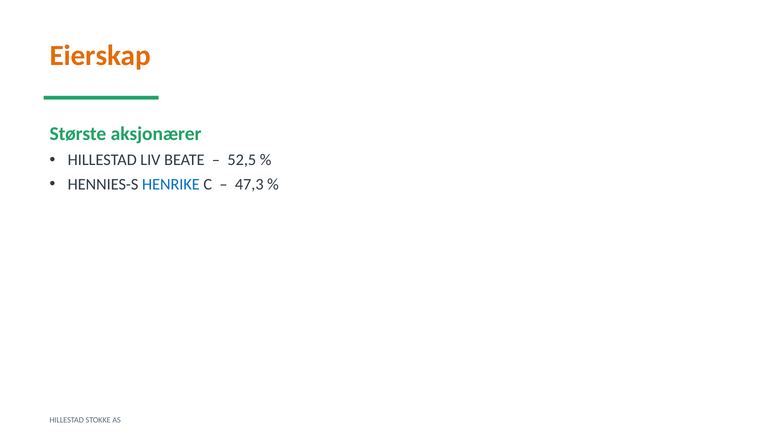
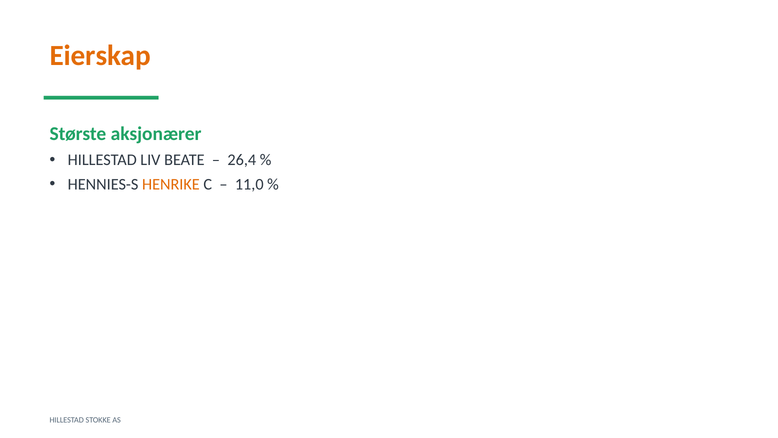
52,5: 52,5 -> 26,4 (242, 160)
HENRIKE colour: blue -> orange (171, 184)
47,3: 47,3 -> 11,0 (249, 184)
